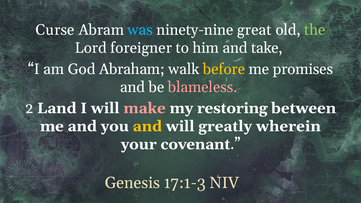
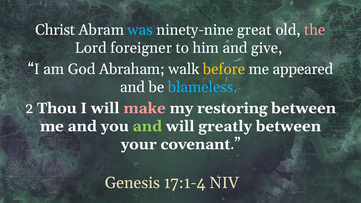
Curse: Curse -> Christ (55, 30)
the colour: light green -> pink (315, 30)
take: take -> give (267, 48)
promises: promises -> appeared (303, 69)
blameless colour: pink -> light blue (203, 87)
Land: Land -> Thou (57, 108)
and colour: yellow -> light green (147, 126)
greatly wherein: wherein -> between (288, 126)
17:1-3: 17:1-3 -> 17:1-4 (185, 183)
